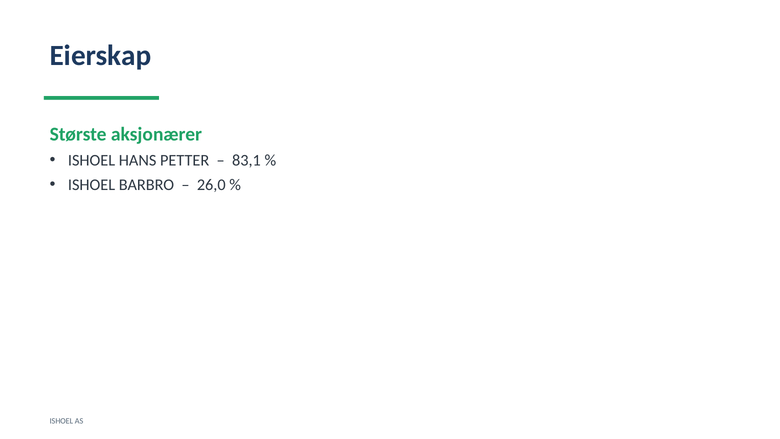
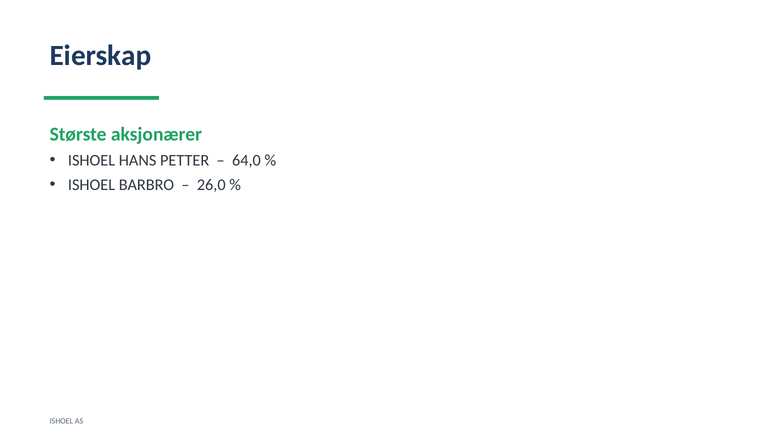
83,1: 83,1 -> 64,0 (246, 160)
